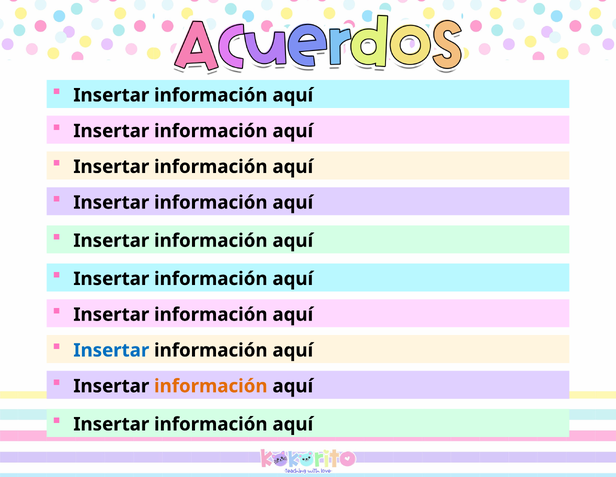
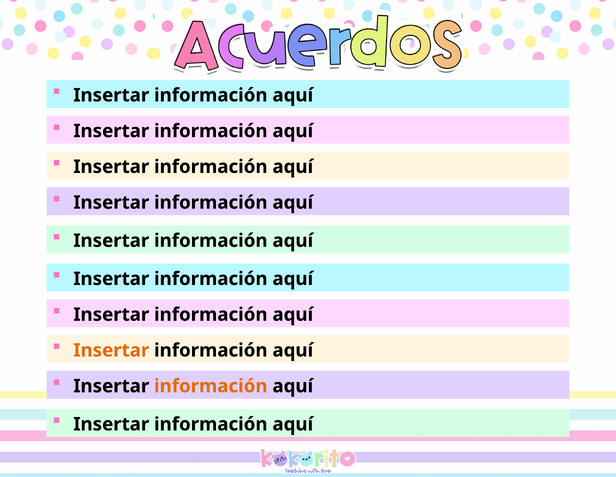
Insertar colour: blue -> orange (111, 350)
